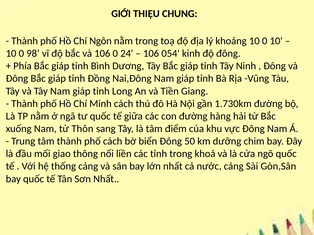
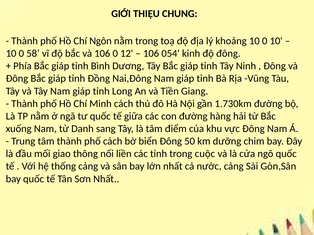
98: 98 -> 58 (33, 54)
24: 24 -> 12 (127, 54)
Thôn: Thôn -> Danh (82, 129)
khoá: khoá -> cuộc (205, 154)
